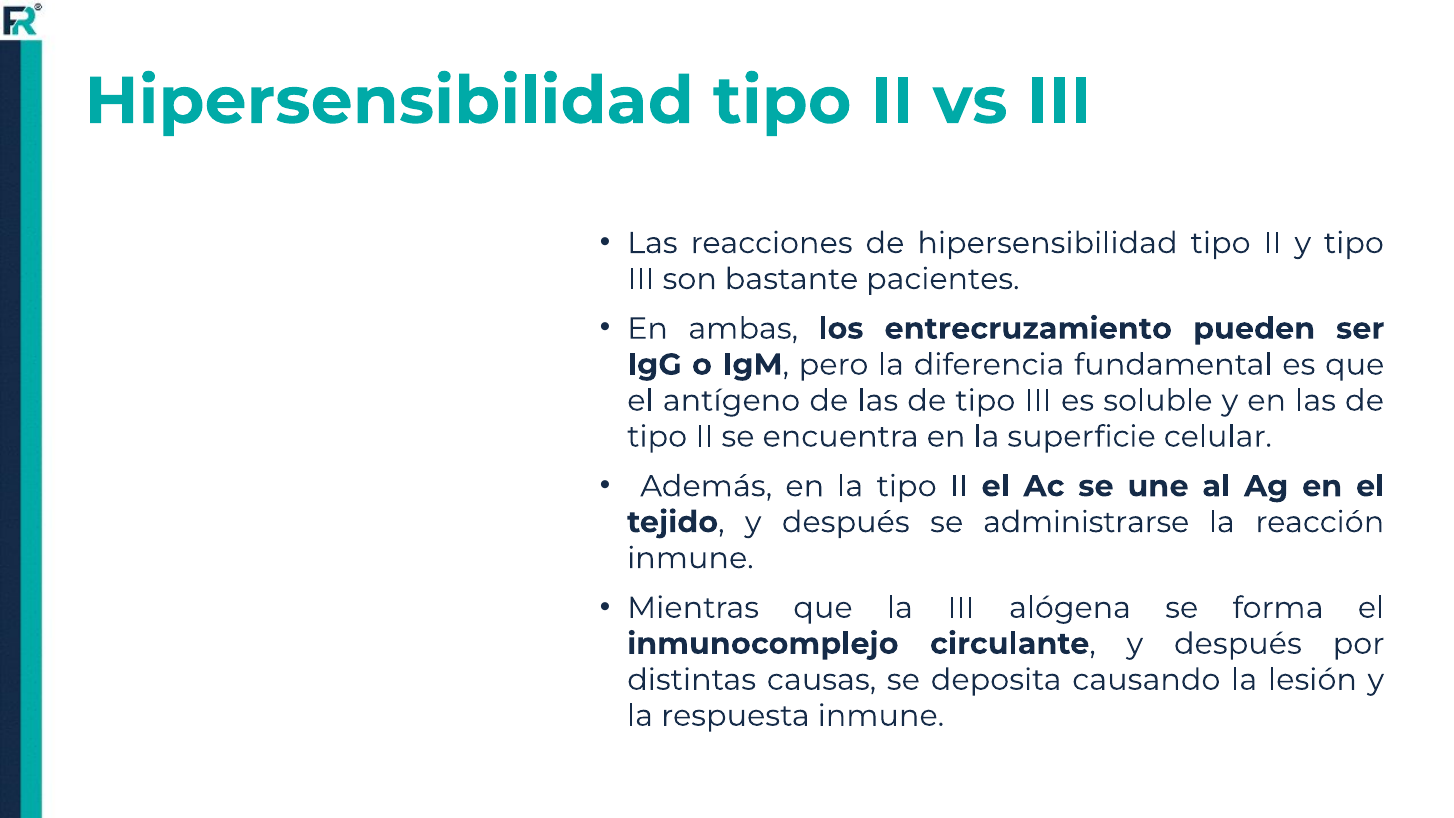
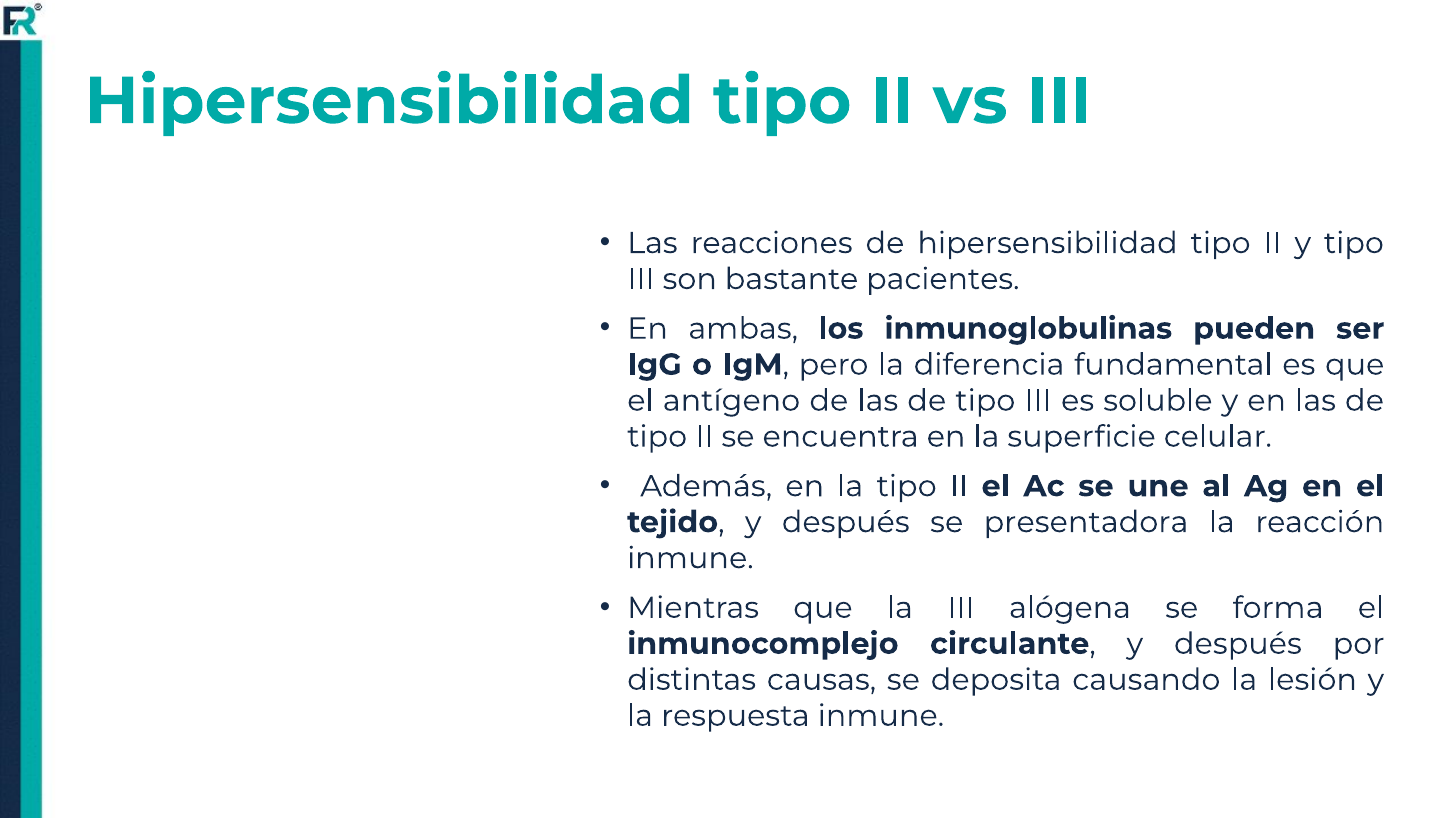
entrecruzamiento: entrecruzamiento -> inmunoglobulinas (1028, 329)
administrarse: administrarse -> presentadora (1086, 522)
